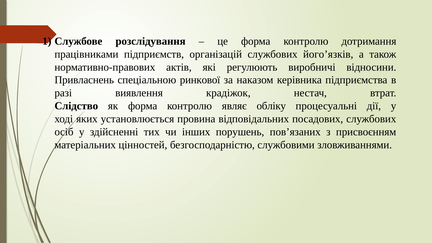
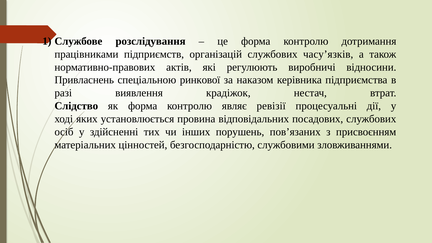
його’язків: його’язків -> часу’язків (328, 54)
обліку: обліку -> ревізії (271, 106)
